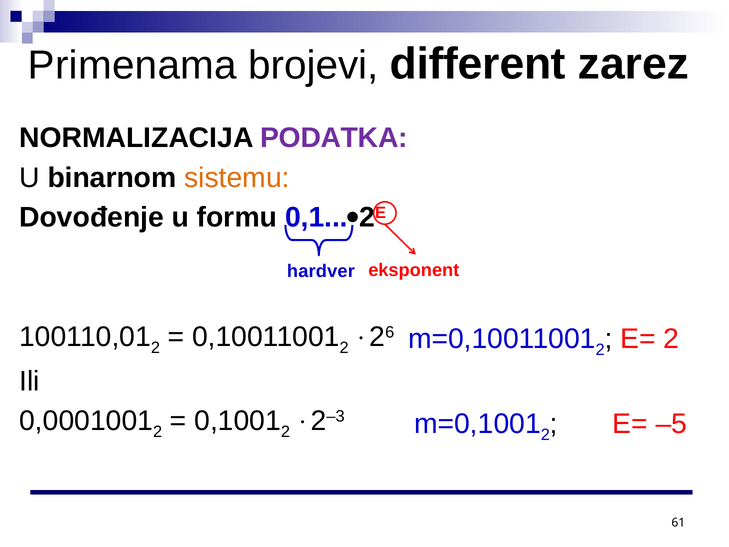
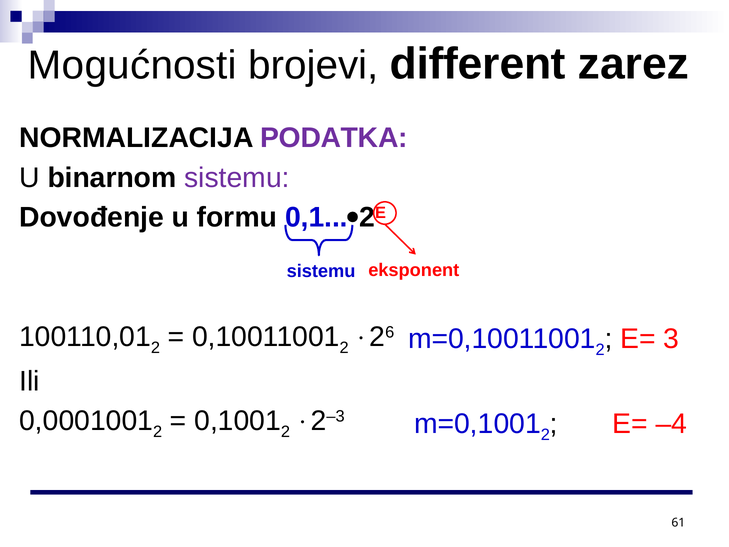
Primenama: Primenama -> Mogućnosti (132, 65)
sistemu colour: orange -> purple (237, 178)
hardver: hardver -> sistemu (321, 271)
E= 2: 2 -> 3 (671, 338)
–5: –5 -> –4 (671, 424)
